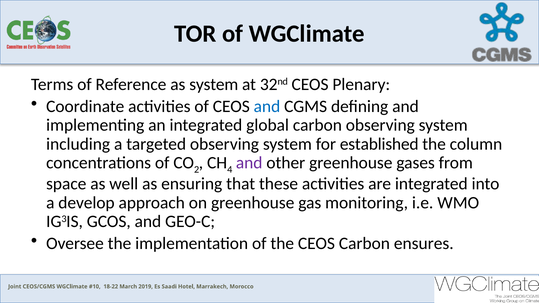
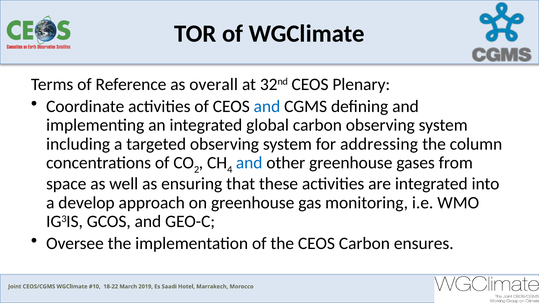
as system: system -> overall (214, 84)
established: established -> addressing (379, 144)
and colour: purple -> blue (249, 163)
